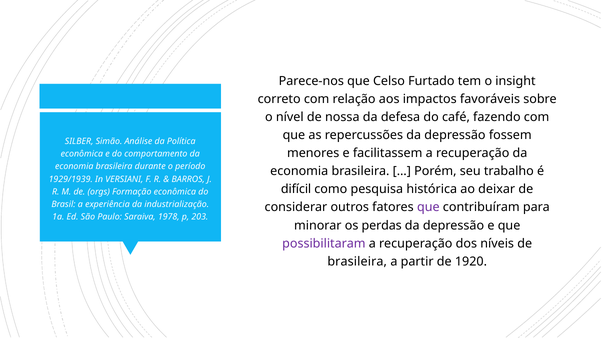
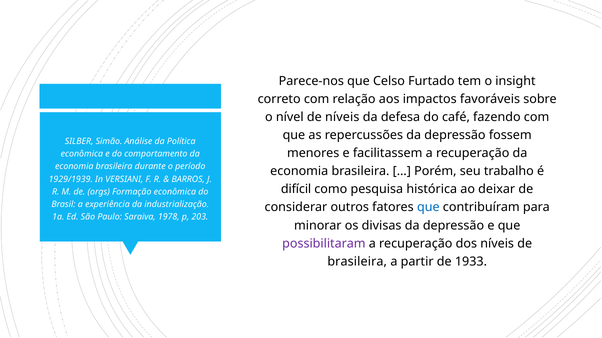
de nossa: nossa -> níveis (342, 117)
que colour: purple -> blue (428, 208)
perdas: perdas -> divisas (382, 226)
1920: 1920 -> 1933 (471, 262)
